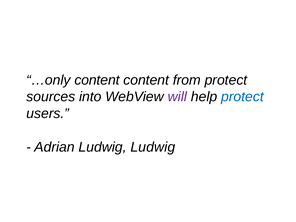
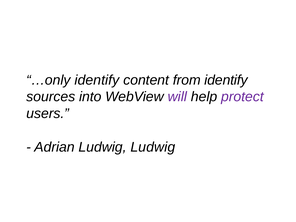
…only content: content -> identify (97, 80)
from protect: protect -> identify (226, 80)
protect colour: blue -> purple (242, 97)
